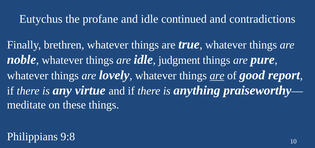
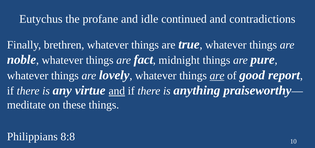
are idle: idle -> fact (143, 60)
judgment: judgment -> midnight (179, 60)
and underline: none -> present (117, 91)
9:8: 9:8 -> 8:8 (68, 136)
